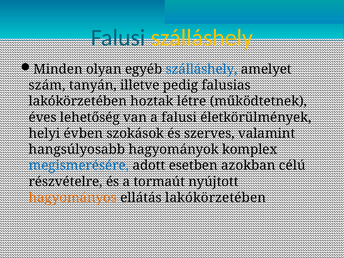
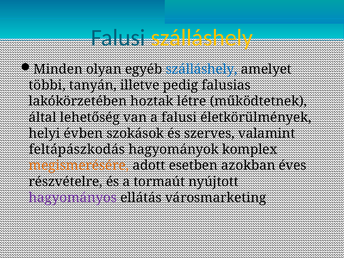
szám: szám -> többi (47, 85)
éves: éves -> által (43, 117)
hangsúlyosabb: hangsúlyosabb -> feltápászkodás (77, 150)
megismerésére colour: blue -> orange (79, 166)
célú: célú -> éves (292, 166)
hagyományos colour: orange -> purple (73, 198)
ellátás lakókörzetében: lakókörzetében -> városmarketing (216, 198)
